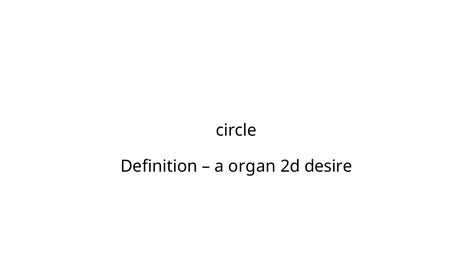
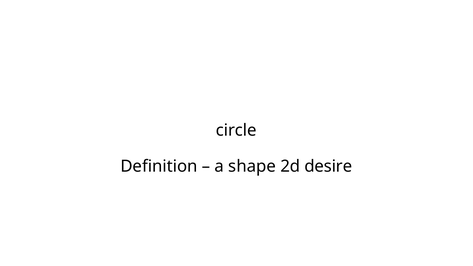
organ: organ -> shape (252, 166)
